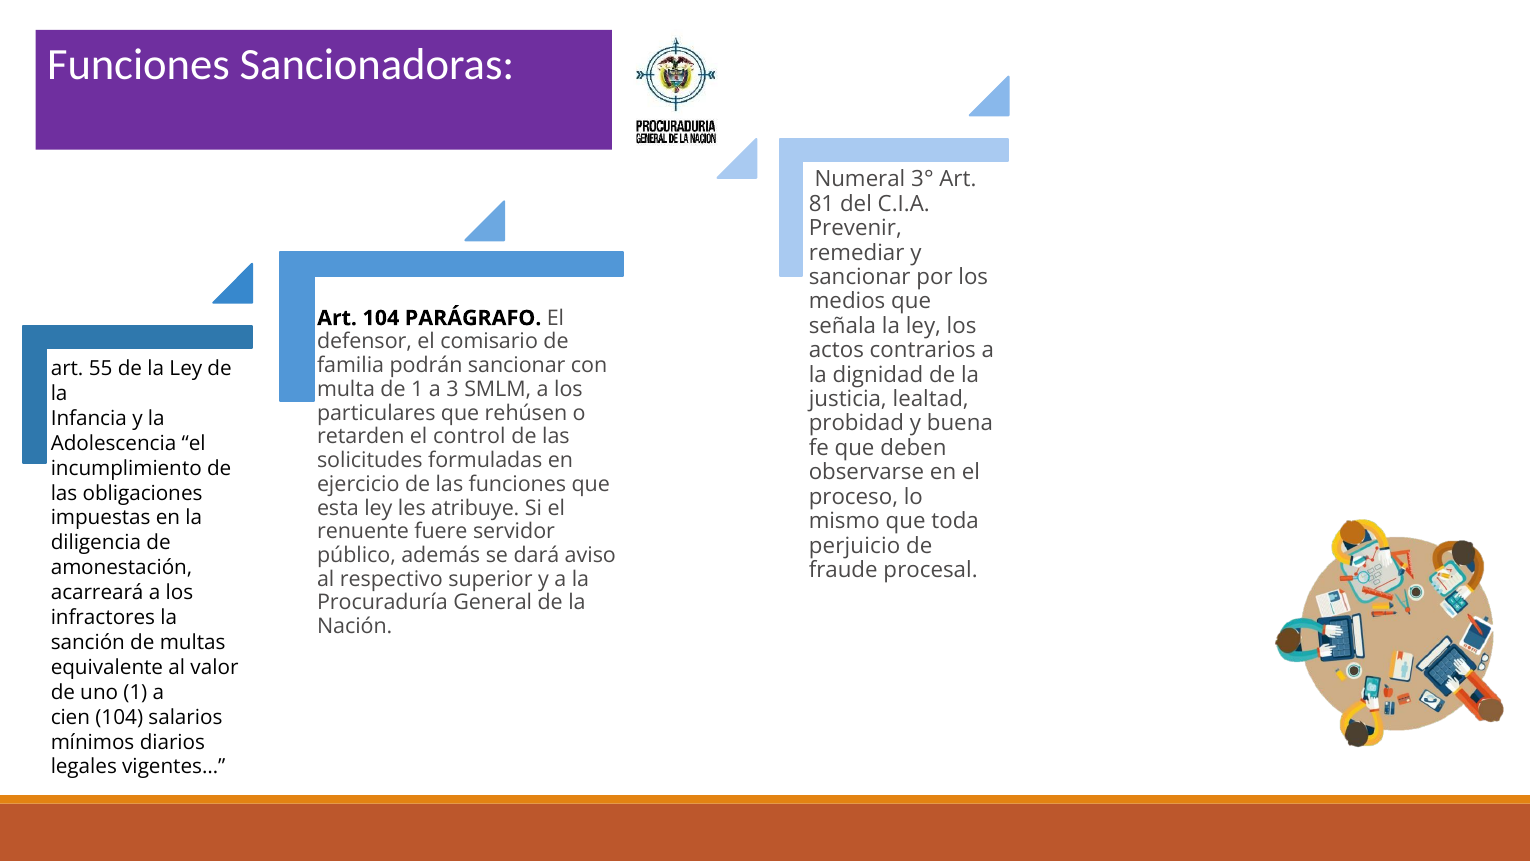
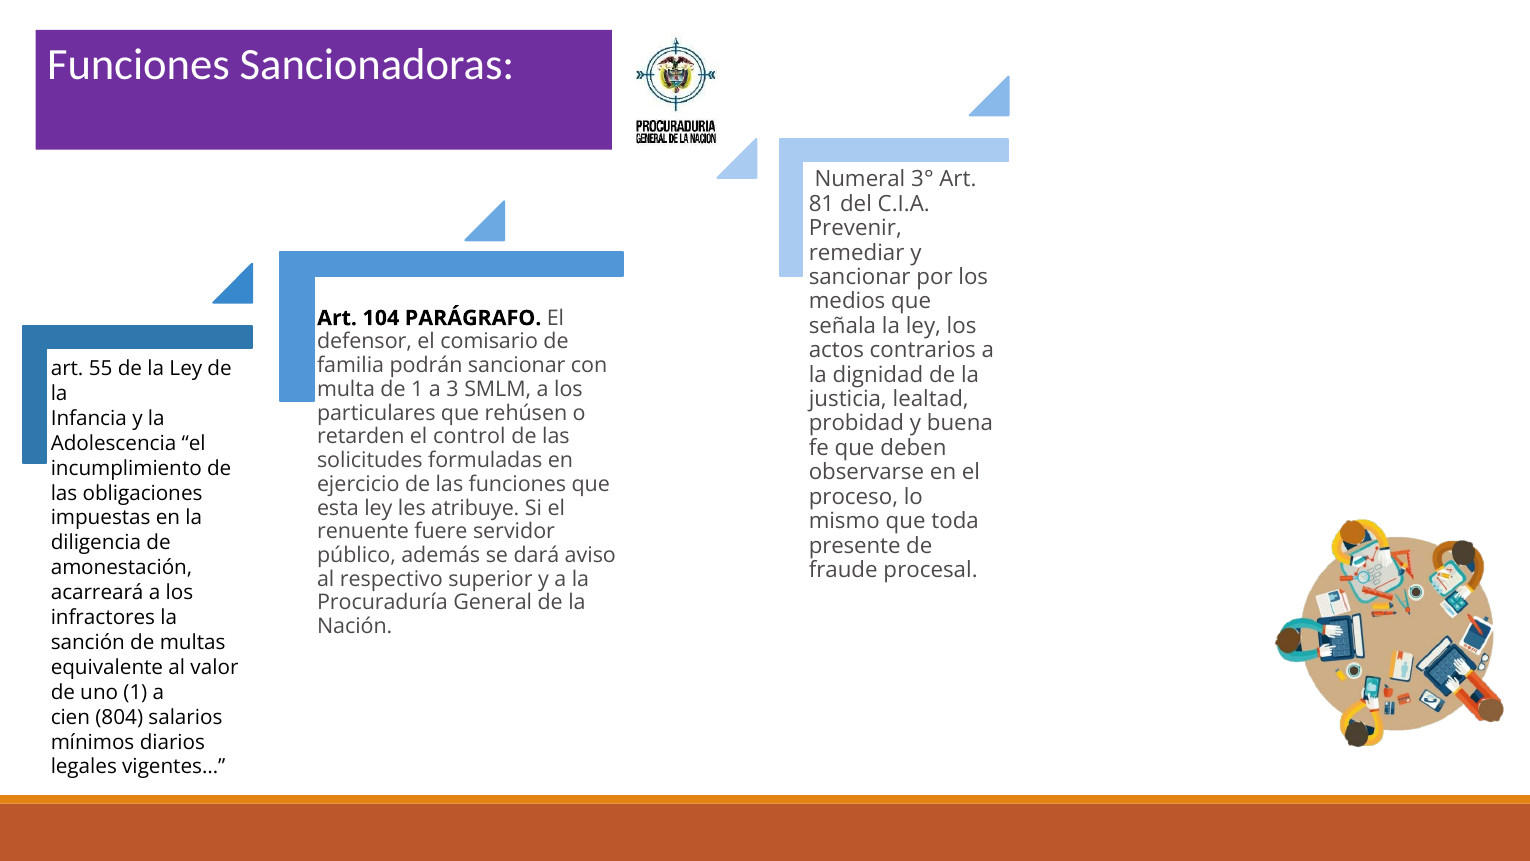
perjuicio: perjuicio -> presente (855, 545)
cien 104: 104 -> 804 (119, 717)
